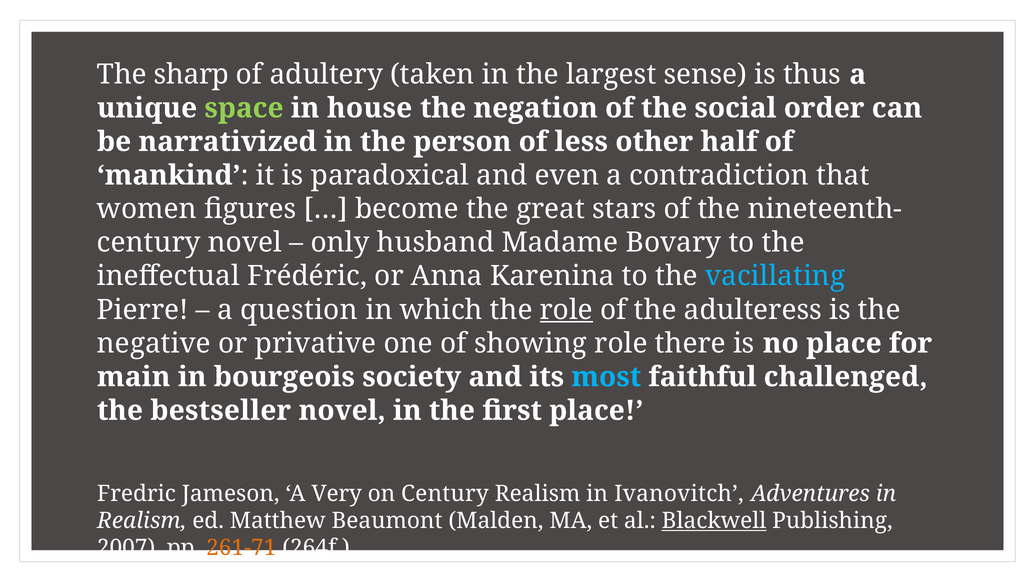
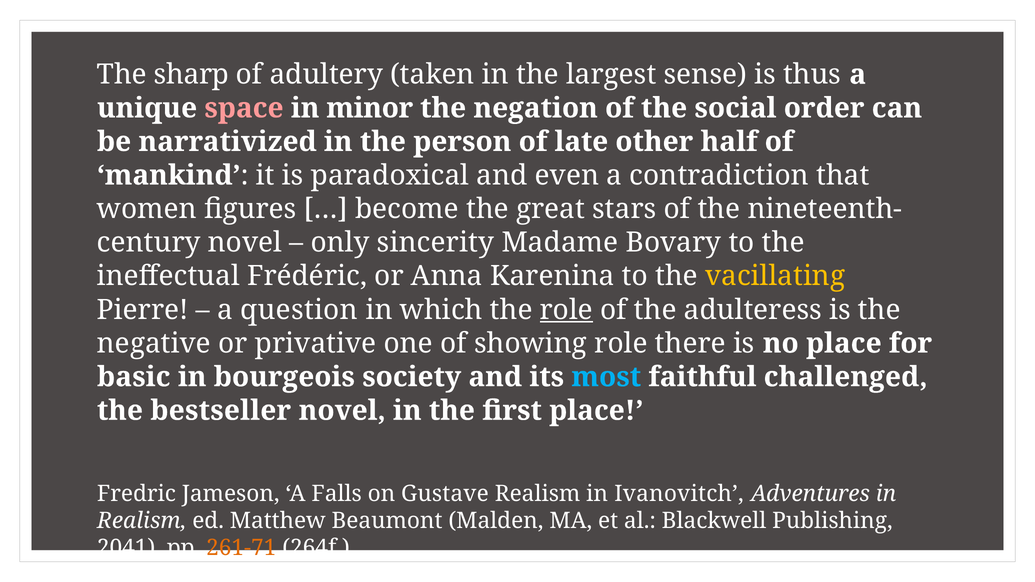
space colour: light green -> pink (244, 108)
house: house -> minor (370, 108)
less: less -> late (581, 142)
husband: husband -> sincerity (436, 243)
vacillating colour: light blue -> yellow (775, 276)
main: main -> basic (134, 377)
Very: Very -> Falls (337, 494)
on Century: Century -> Gustave (445, 494)
Blackwell underline: present -> none (714, 521)
2007: 2007 -> 2041 (129, 548)
